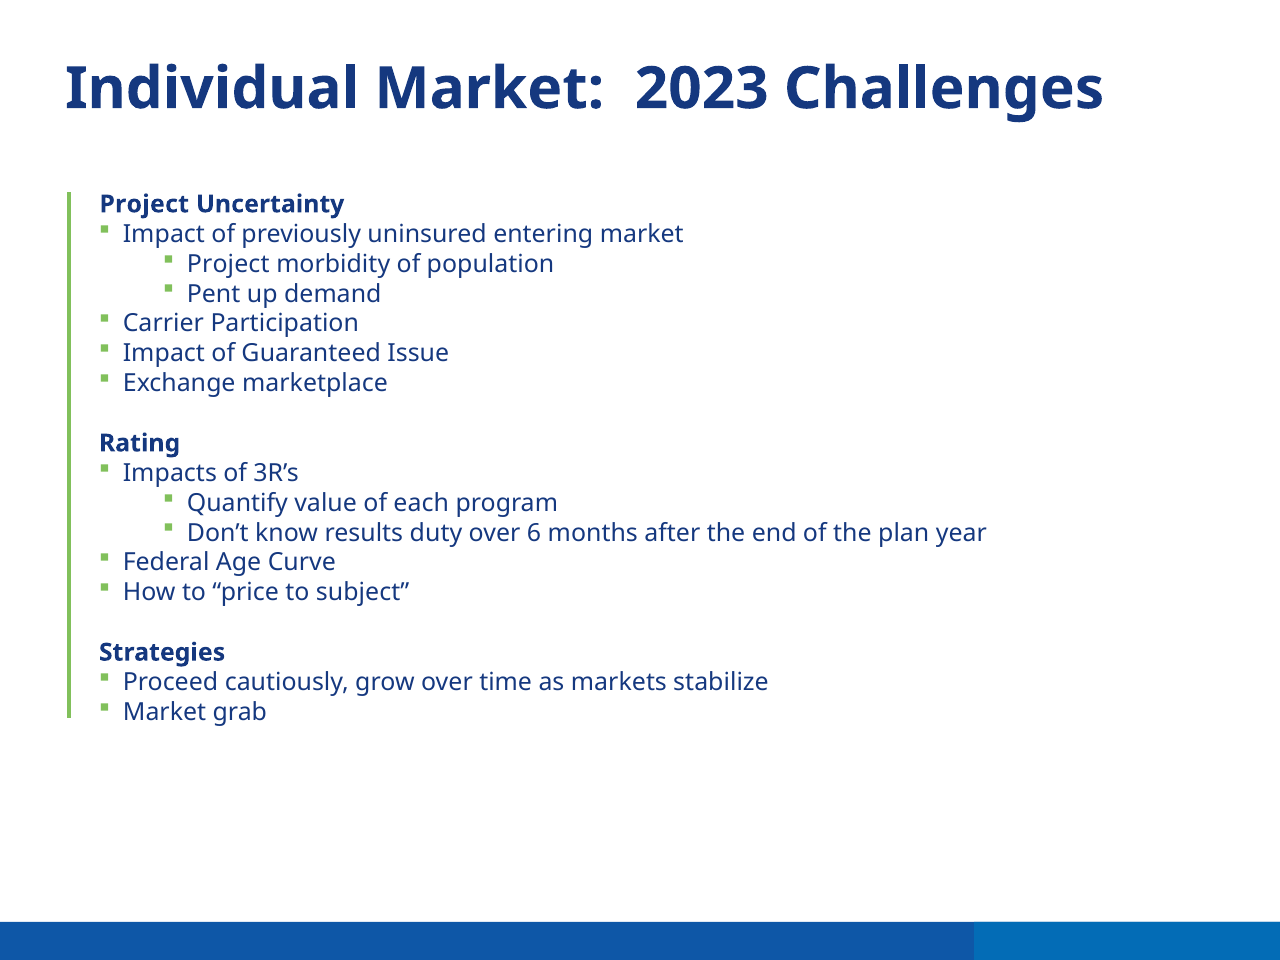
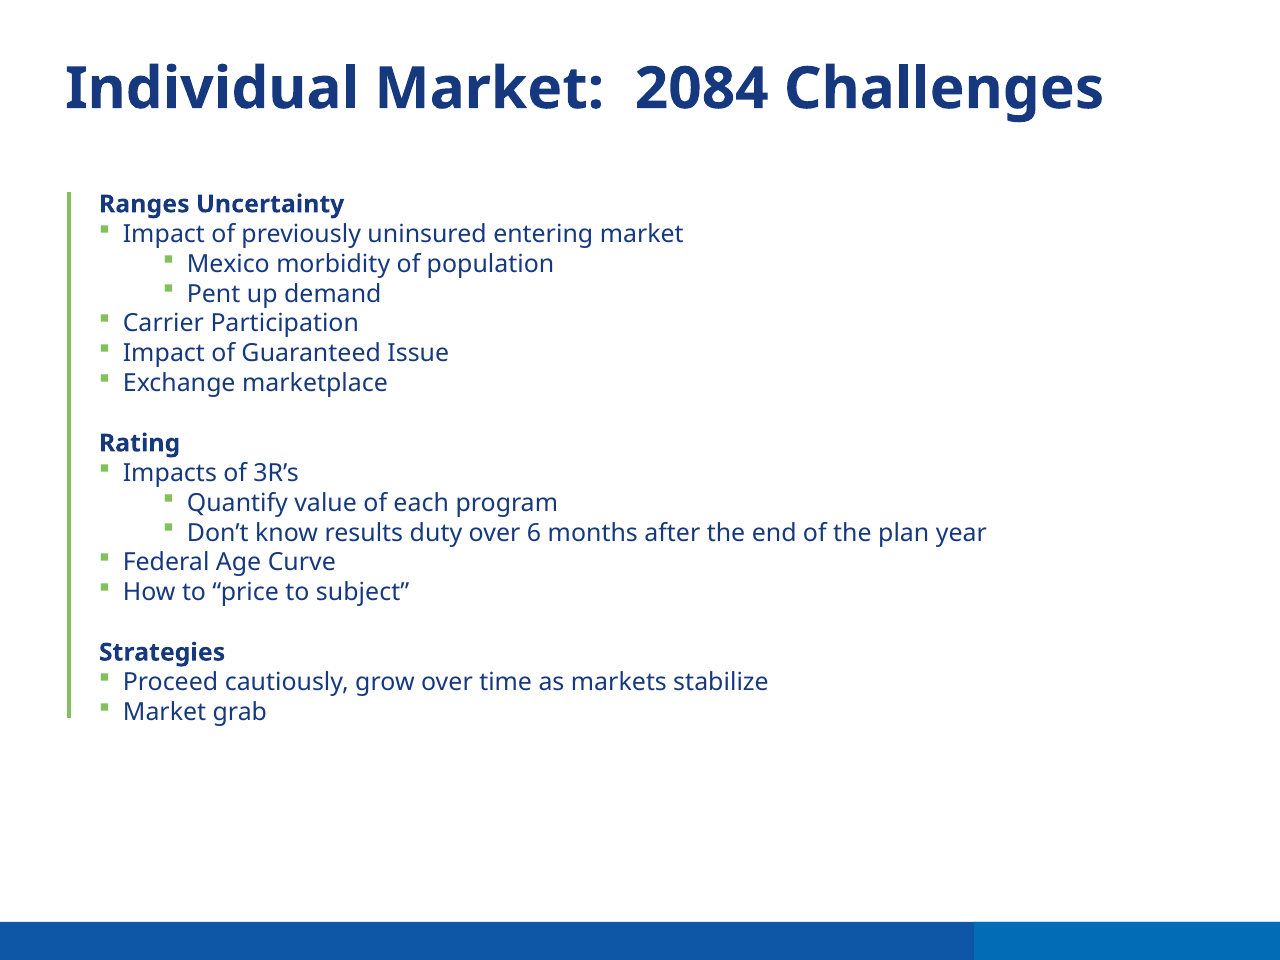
2023: 2023 -> 2084 (702, 89)
Project: Project -> Ranges (144, 204)
Project: Project -> Mexico (228, 264)
